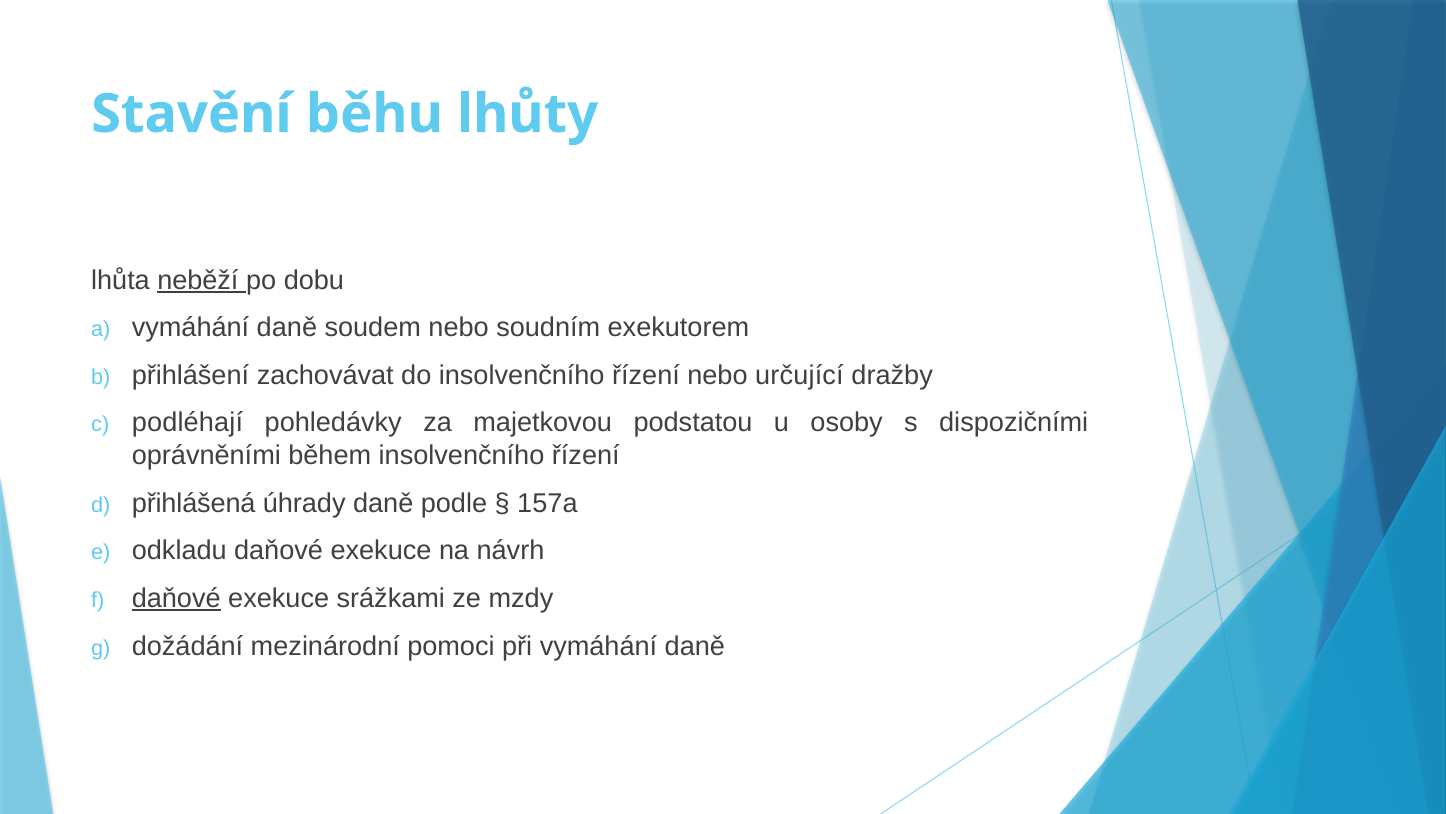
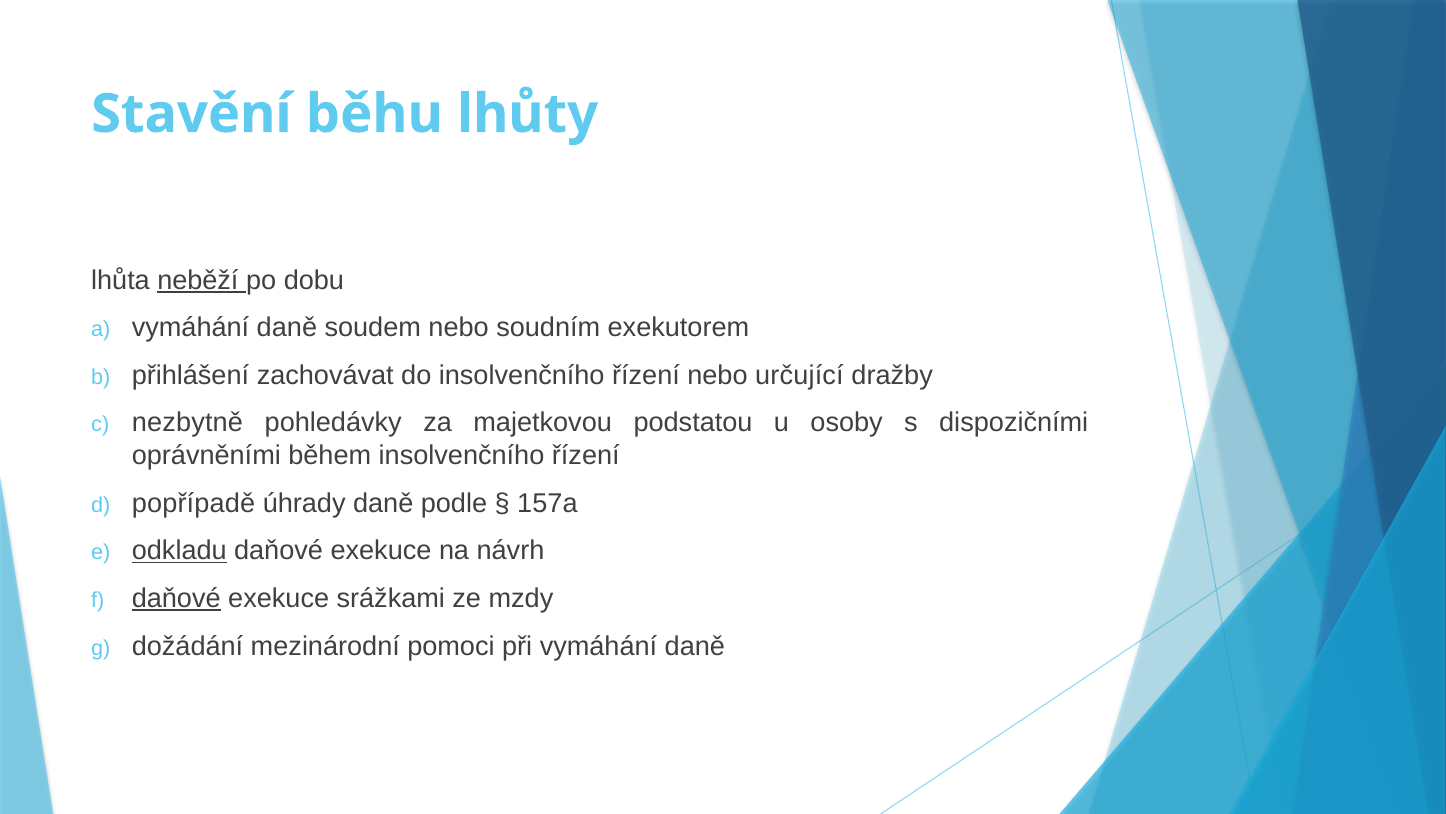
podléhají: podléhají -> nezbytně (187, 423)
přihlášená: přihlášená -> popřípadě (194, 503)
odkladu underline: none -> present (179, 550)
